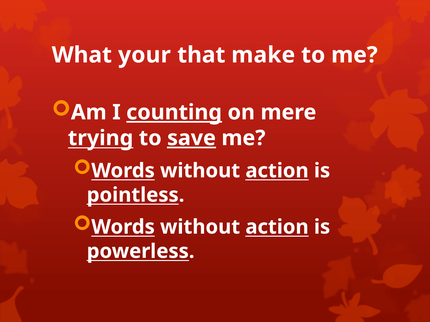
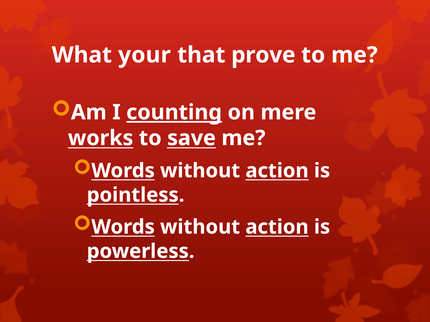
make: make -> prove (263, 55)
trying: trying -> works (101, 138)
save underline: present -> none (192, 138)
